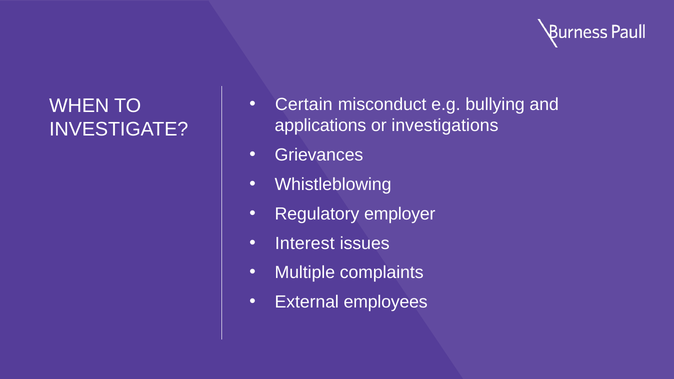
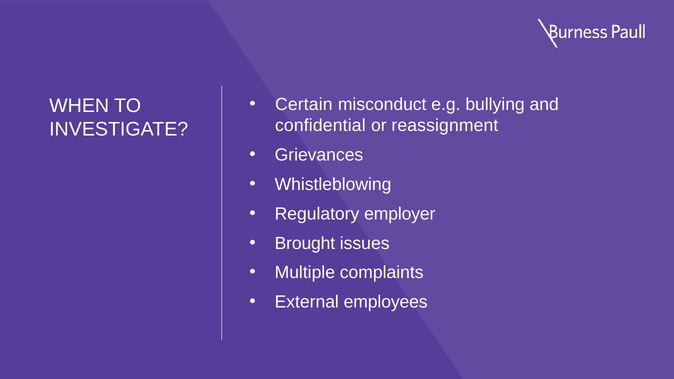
applications: applications -> confidential (320, 126)
investigations: investigations -> reassignment (445, 126)
Interest: Interest -> Brought (305, 243)
